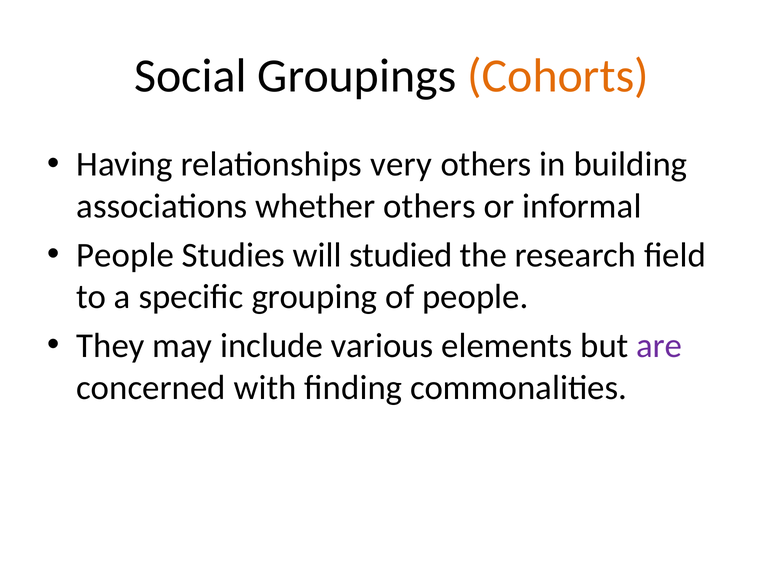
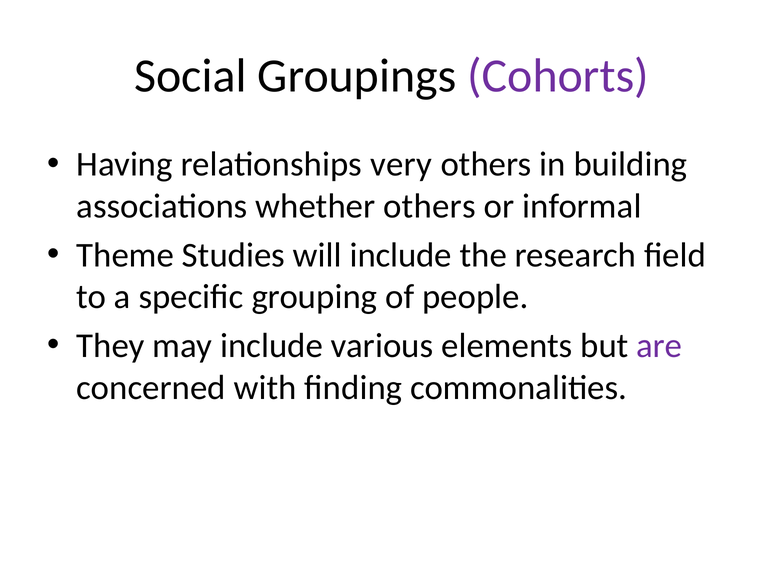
Cohorts colour: orange -> purple (558, 76)
People: People -> Theme (125, 255)
will studied: studied -> include (401, 255)
